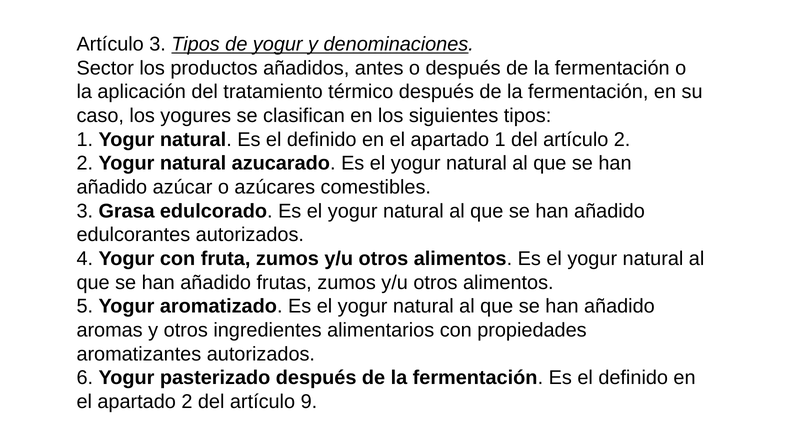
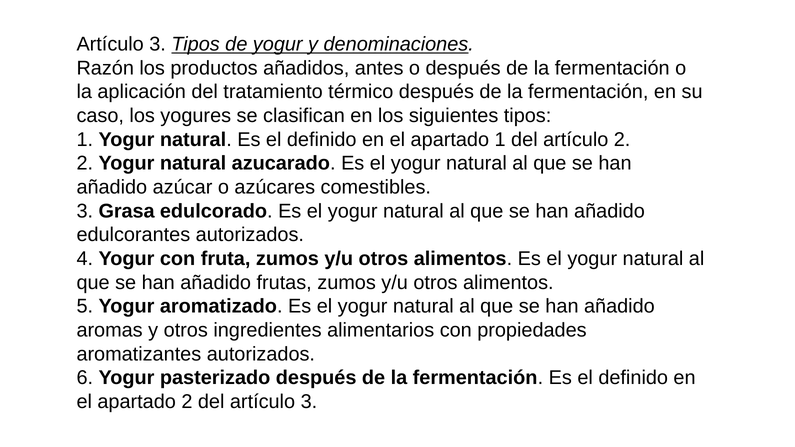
Sector: Sector -> Razón (105, 68)
del artículo 9: 9 -> 3 (309, 402)
